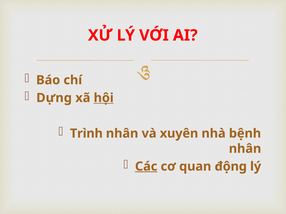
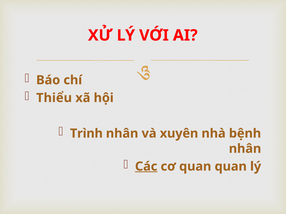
Dựng: Dựng -> Thiểu (54, 98)
hội underline: present -> none (104, 98)
quan động: động -> quan (231, 167)
